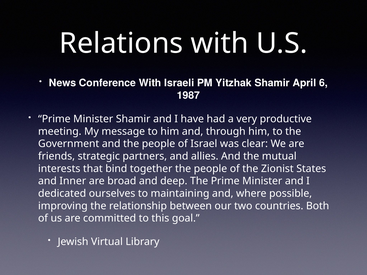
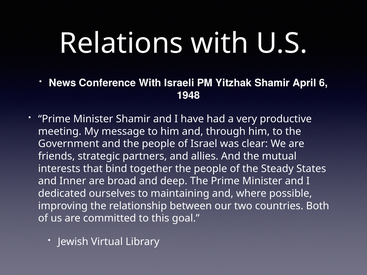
1987: 1987 -> 1948 (188, 95)
Zionist: Zionist -> Steady (277, 169)
